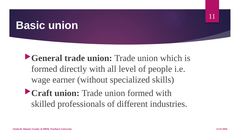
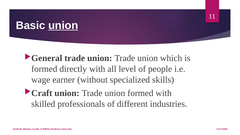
union underline: none -> present (63, 25)
